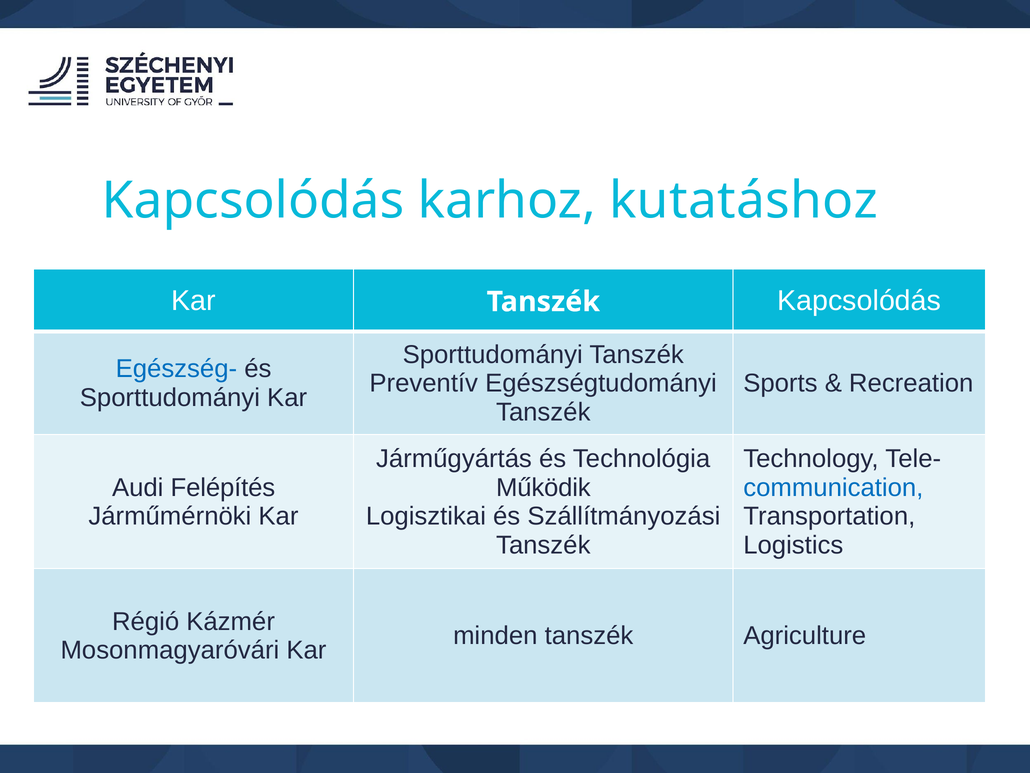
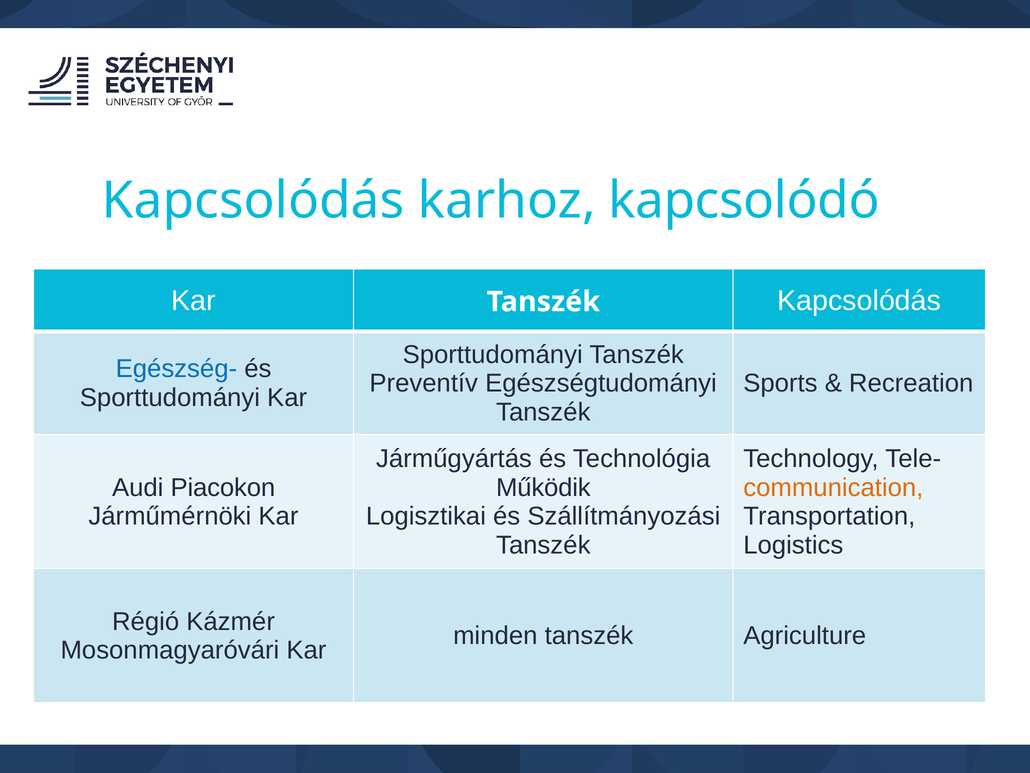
kutatáshoz: kutatáshoz -> kapcsolódó (744, 201)
Felépítés: Felépítés -> Piacokon (223, 487)
communication colour: blue -> orange (833, 487)
